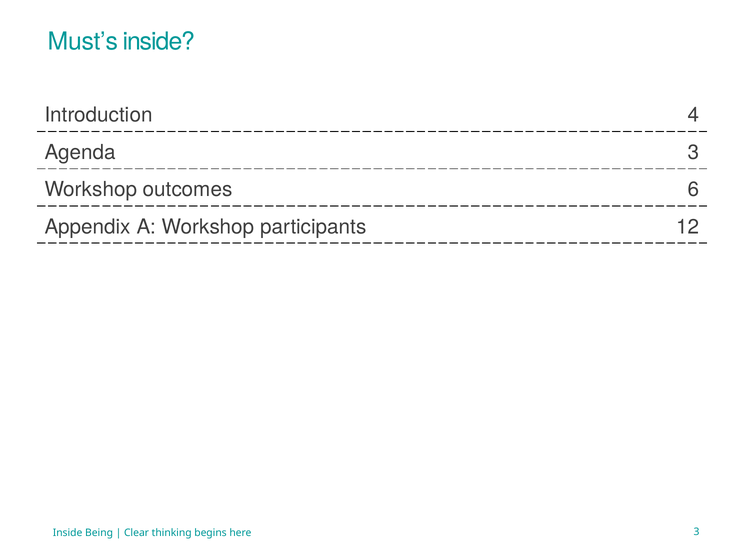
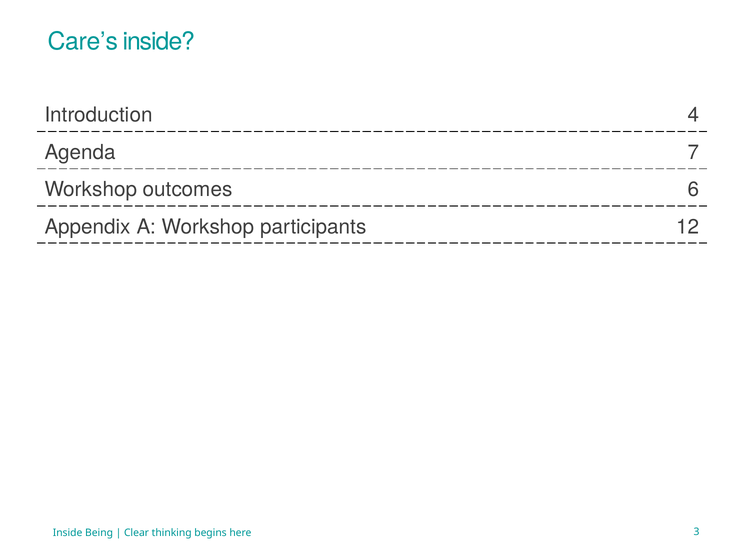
Must’s: Must’s -> Care’s (83, 42)
Agenda 3: 3 -> 7 (694, 152)
